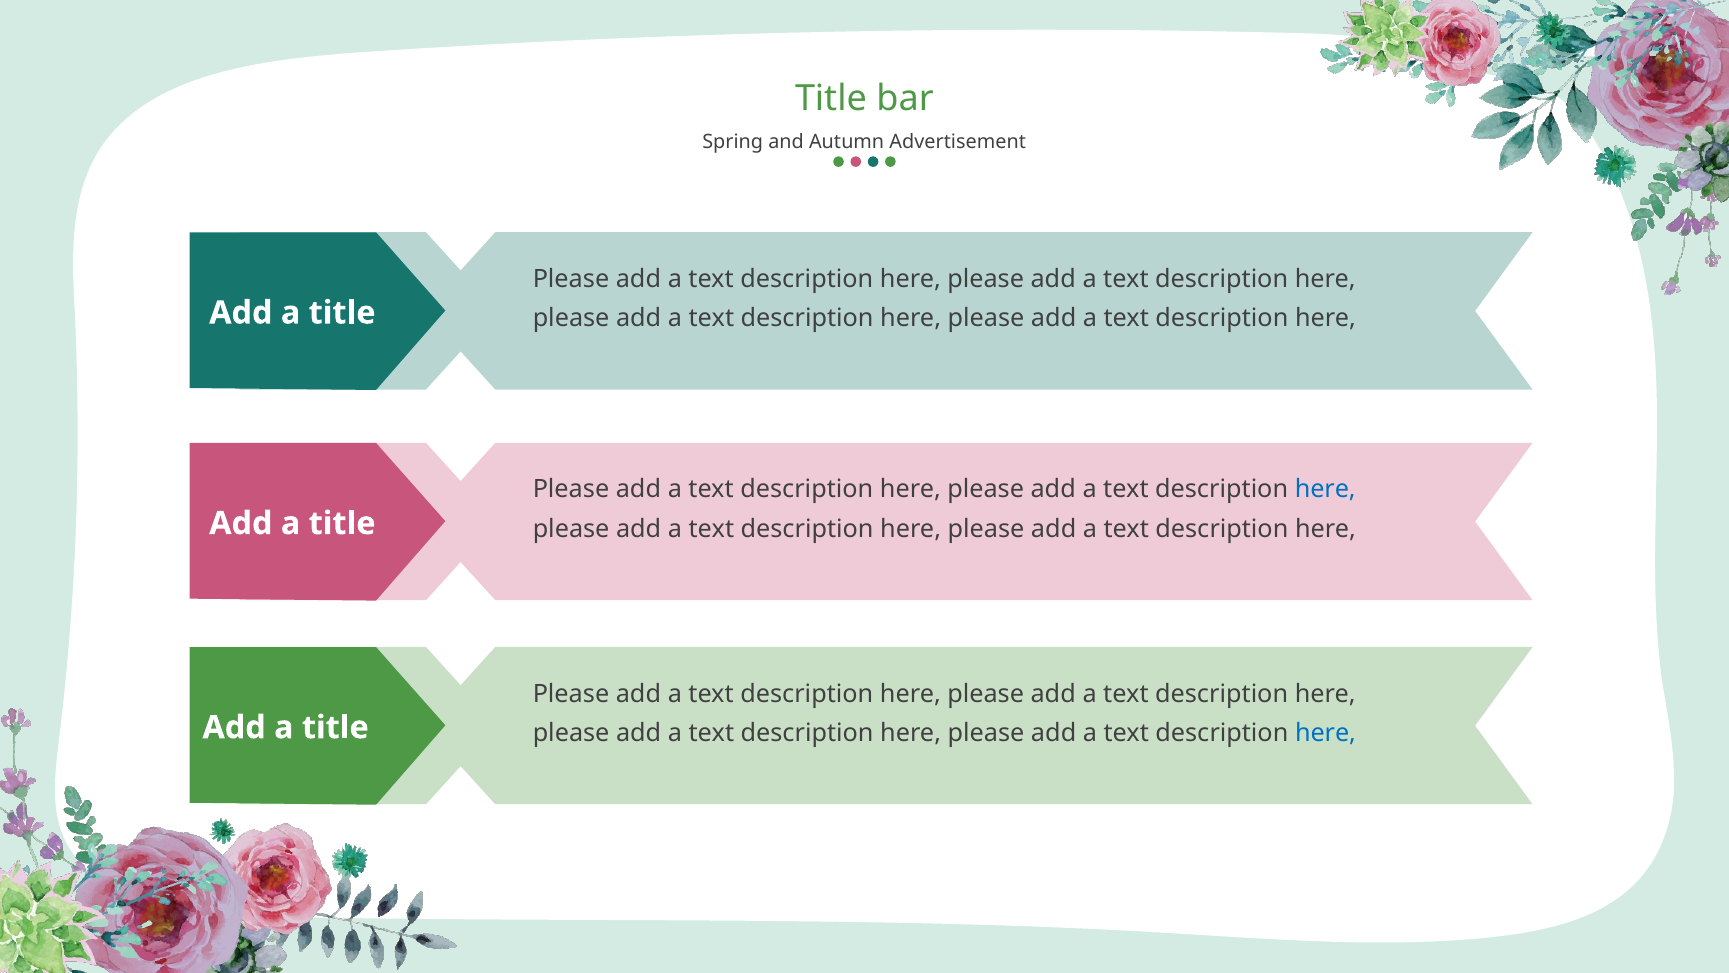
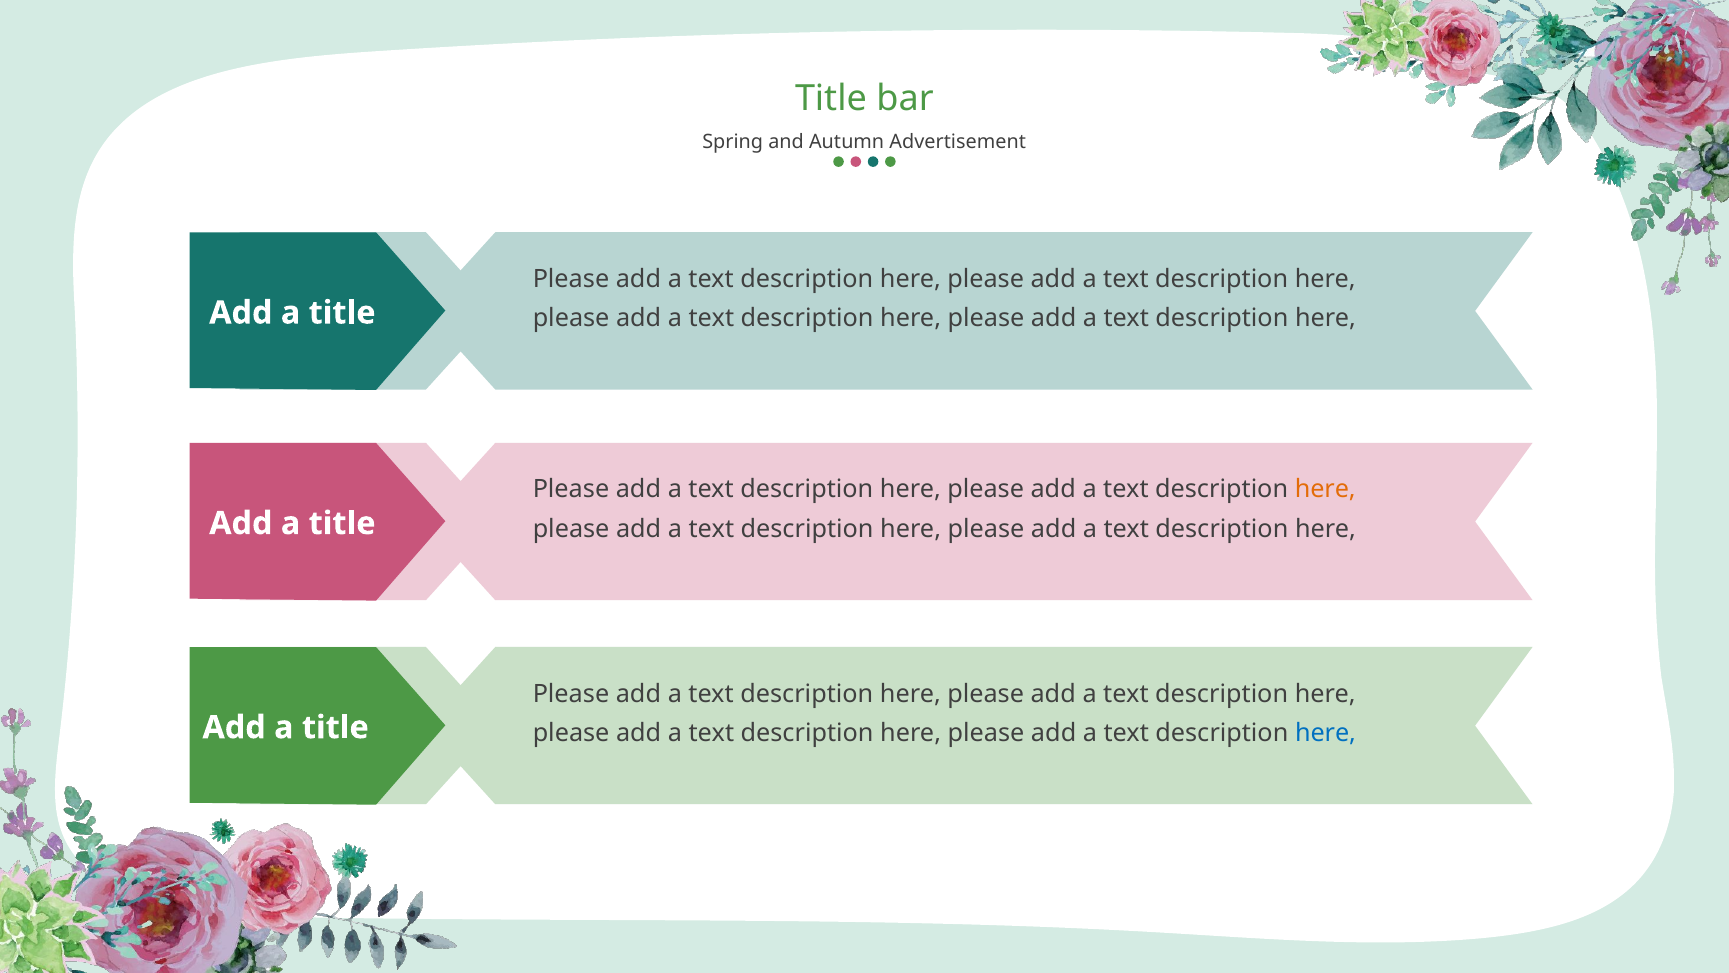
here colour: blue -> orange (1325, 489)
